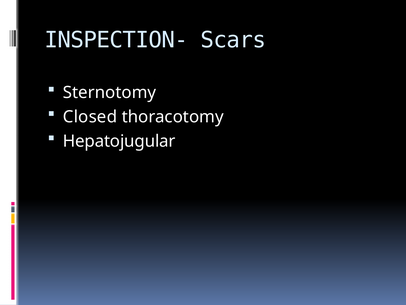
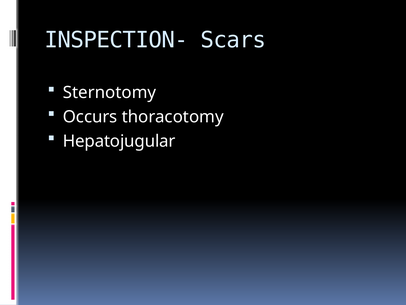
Closed: Closed -> Occurs (90, 117)
